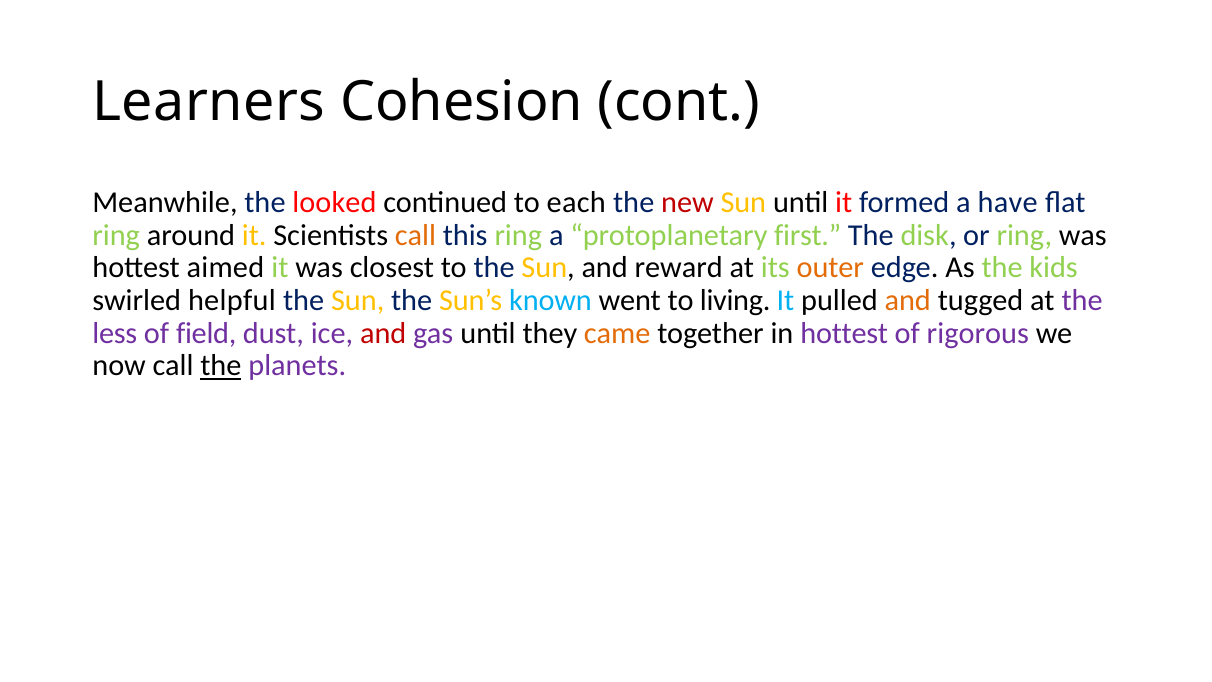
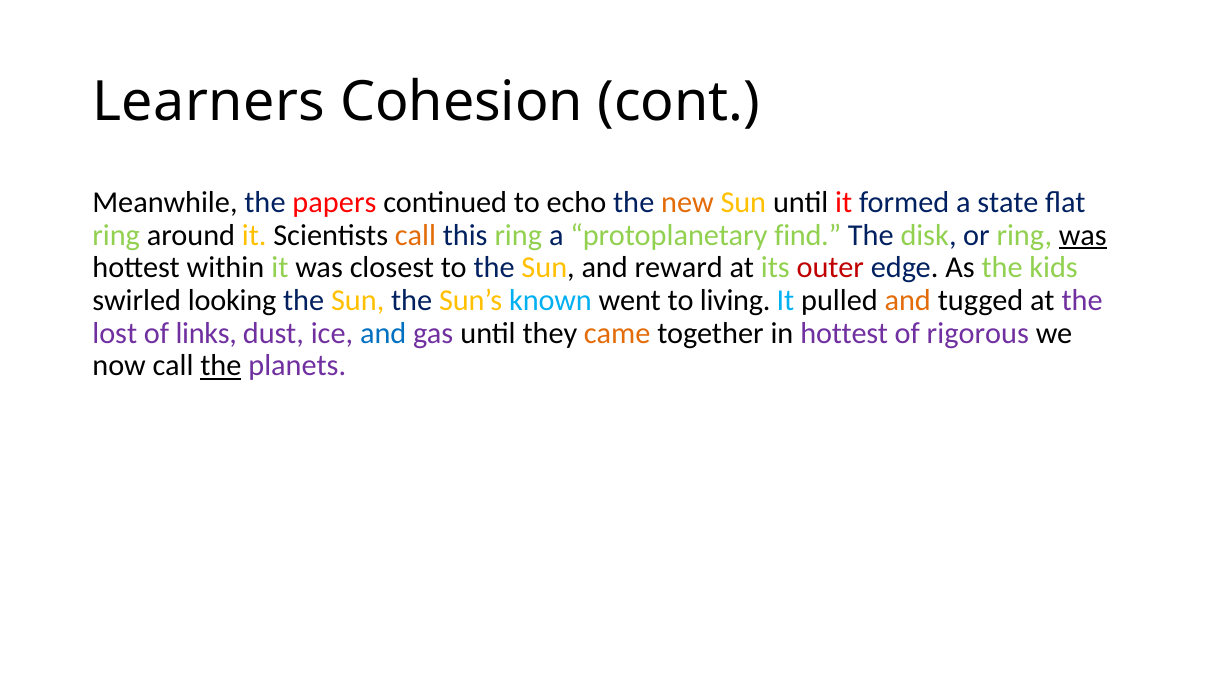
looked: looked -> papers (334, 202)
each: each -> echo (576, 202)
new colour: red -> orange (687, 202)
have: have -> state (1008, 202)
first: first -> find (808, 235)
was underline: none -> present (1083, 235)
aimed: aimed -> within (225, 268)
outer colour: orange -> red (830, 268)
helpful: helpful -> looking (232, 300)
less: less -> lost (115, 333)
field: field -> links (206, 333)
and colour: red -> blue (383, 333)
